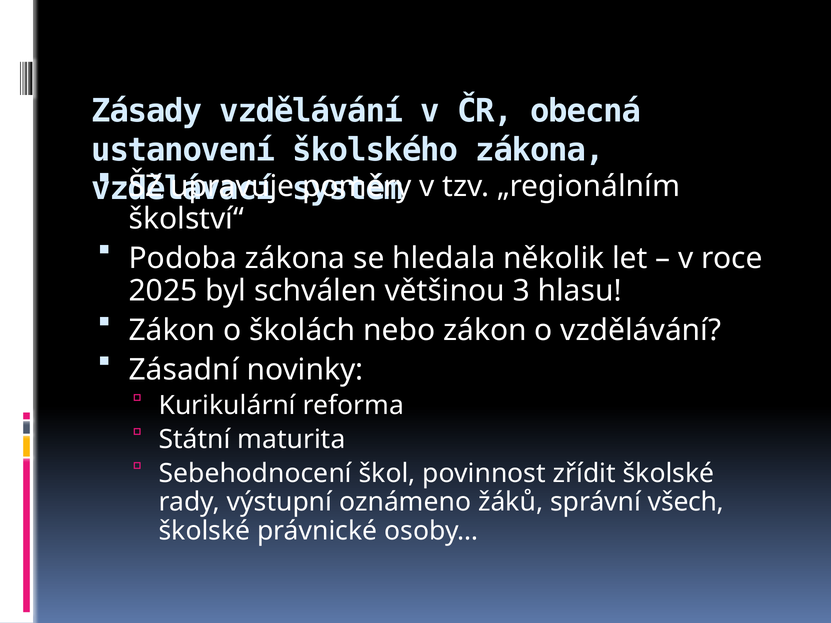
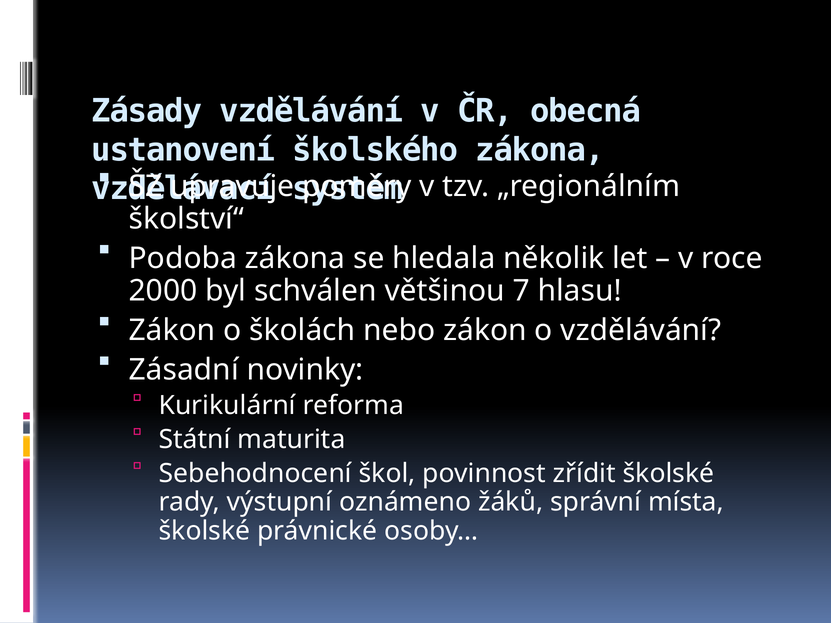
2025: 2025 -> 2000 (163, 291)
3: 3 -> 7 (521, 291)
všech: všech -> místa (686, 502)
